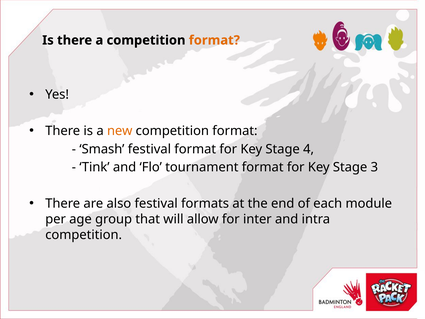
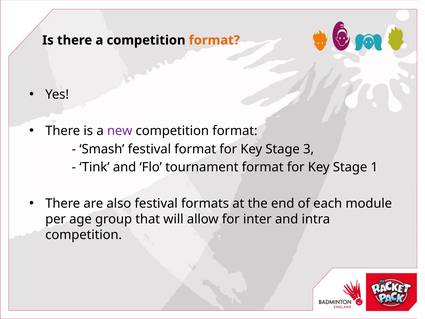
new colour: orange -> purple (120, 131)
4: 4 -> 3 (309, 149)
3: 3 -> 1 (374, 167)
